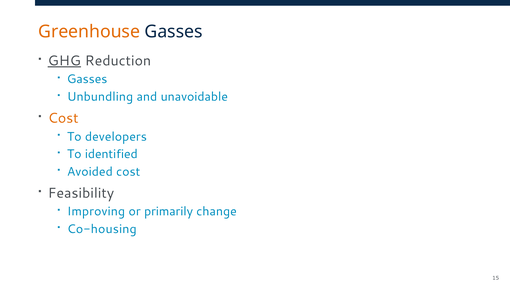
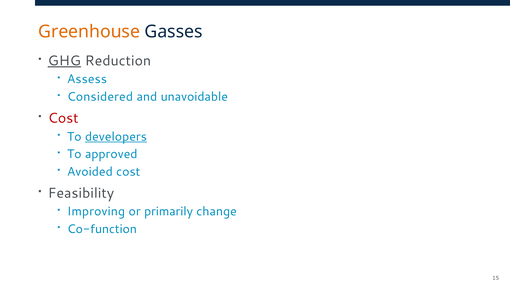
Gasses: Gasses -> Assess (87, 79)
Unbundling: Unbundling -> Considered (100, 97)
Cost colour: orange -> red (63, 118)
developers underline: none -> present (116, 137)
identified: identified -> approved (111, 154)
Co-housing: Co-housing -> Co-function (102, 229)
